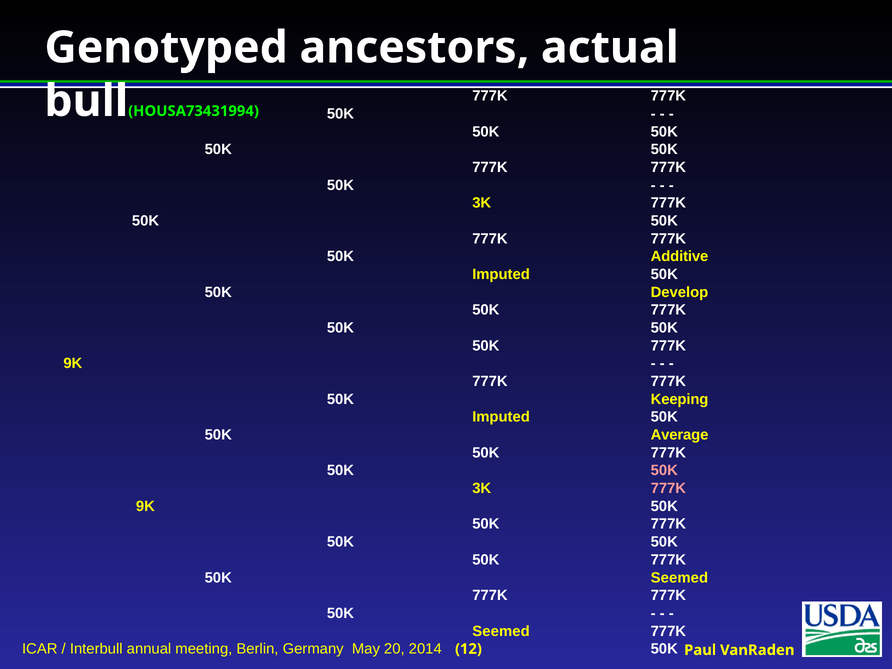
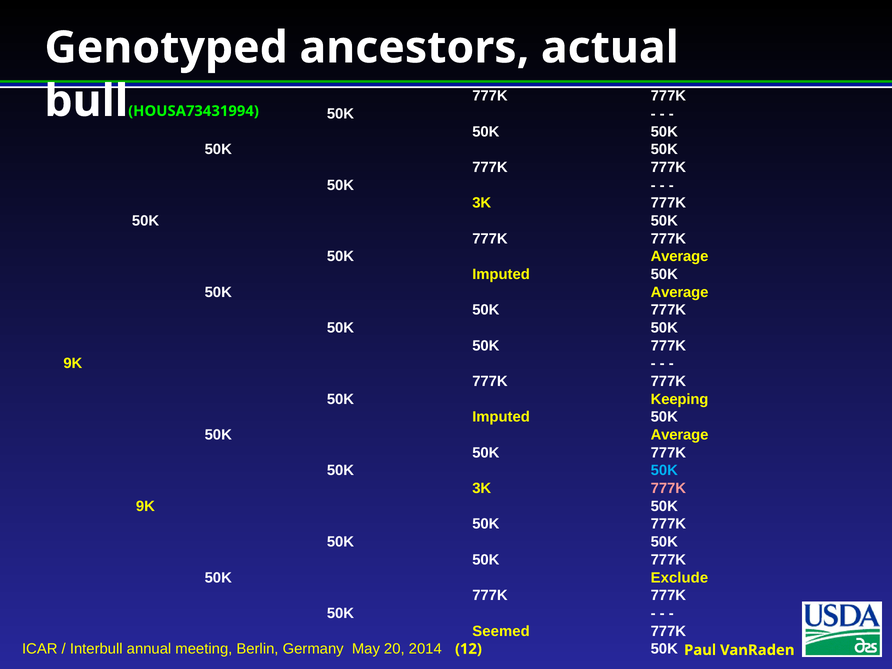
Additive: Additive -> Average (680, 256)
Develop: Develop -> Average (680, 292)
50K colour: pink -> light blue (664, 471)
50K Seemed: Seemed -> Exclude (679, 578)
